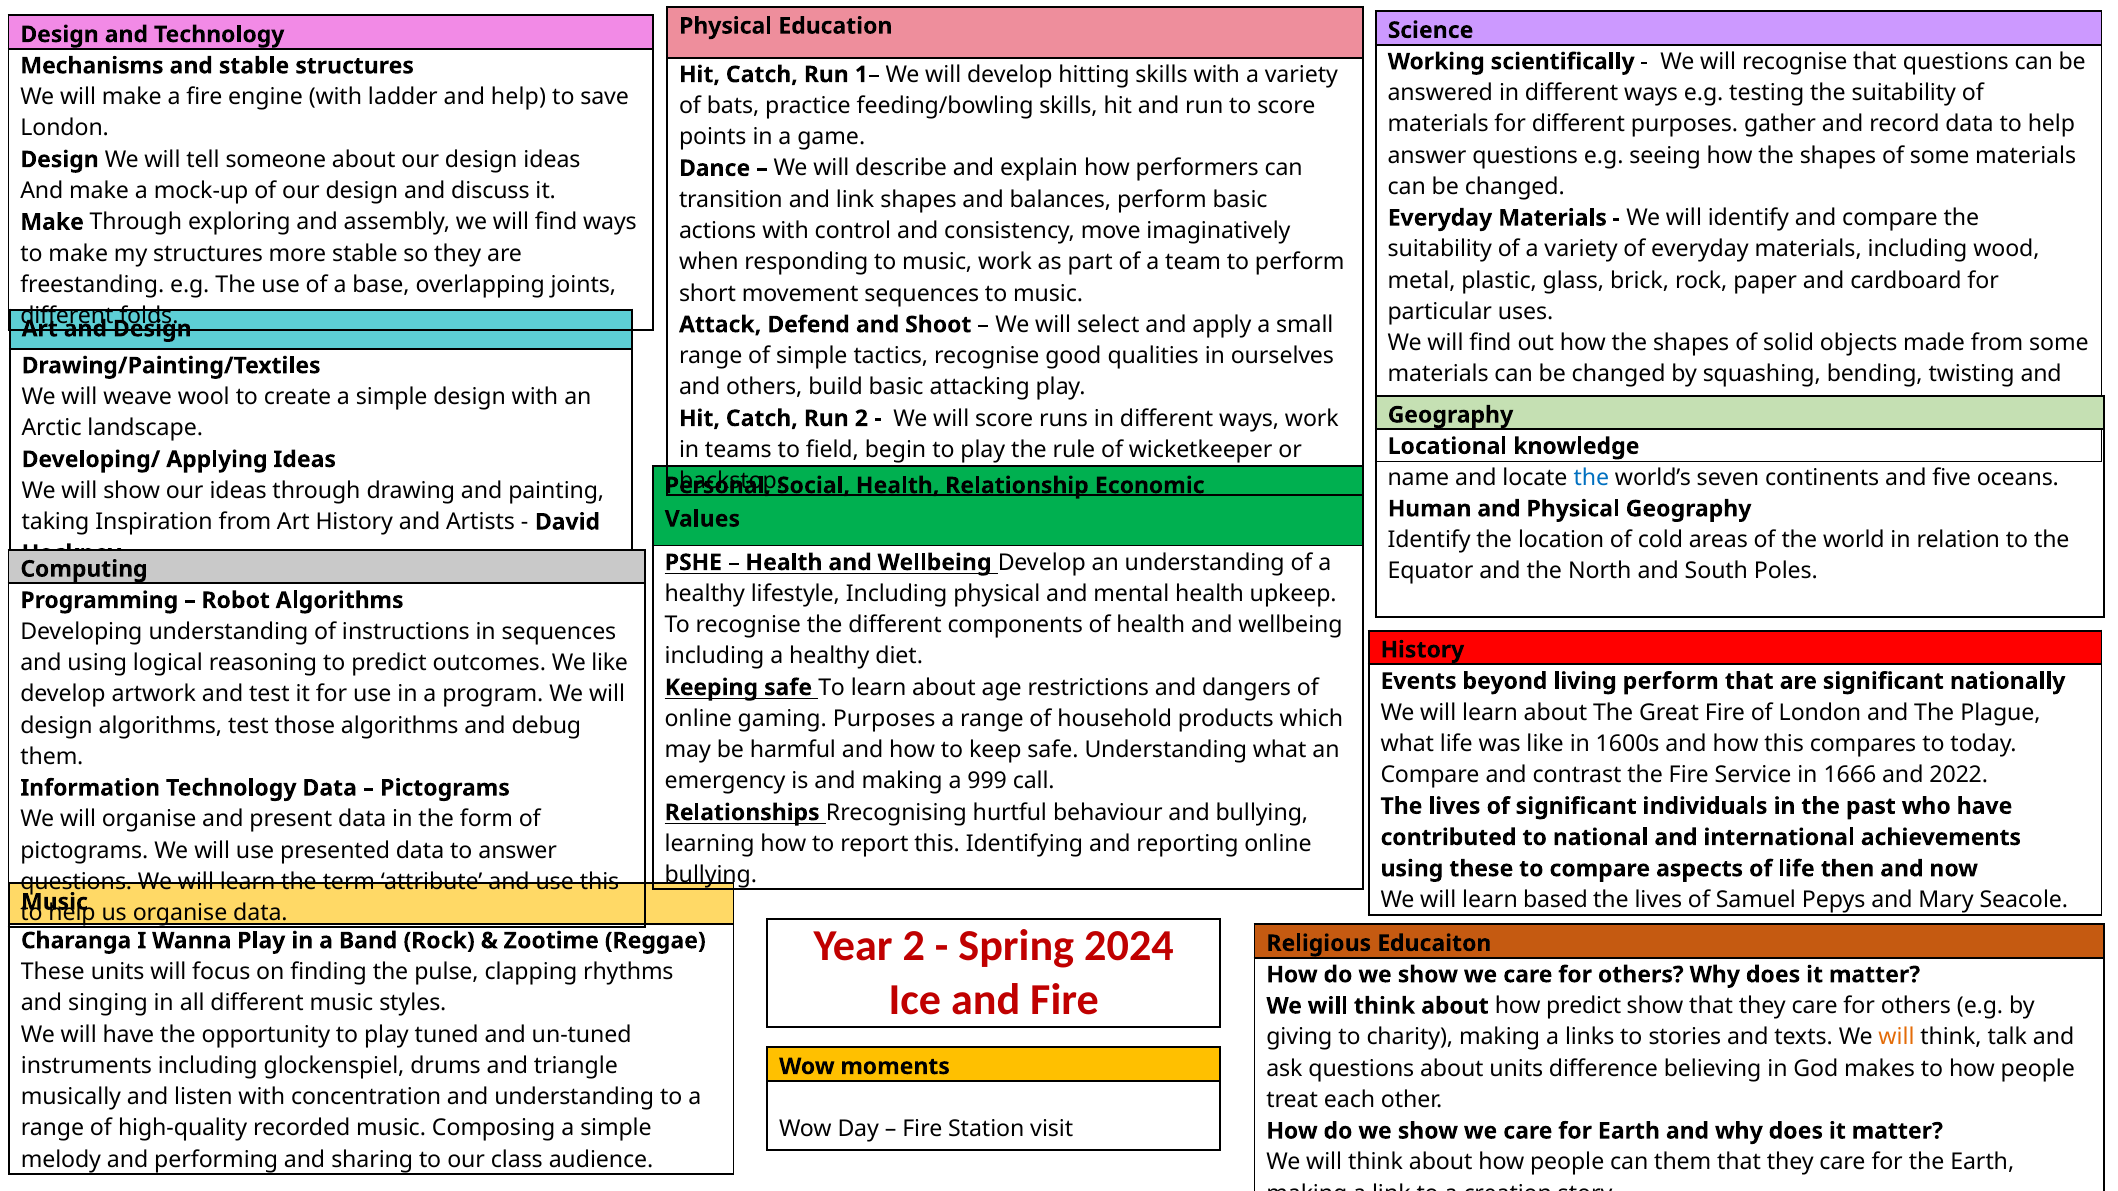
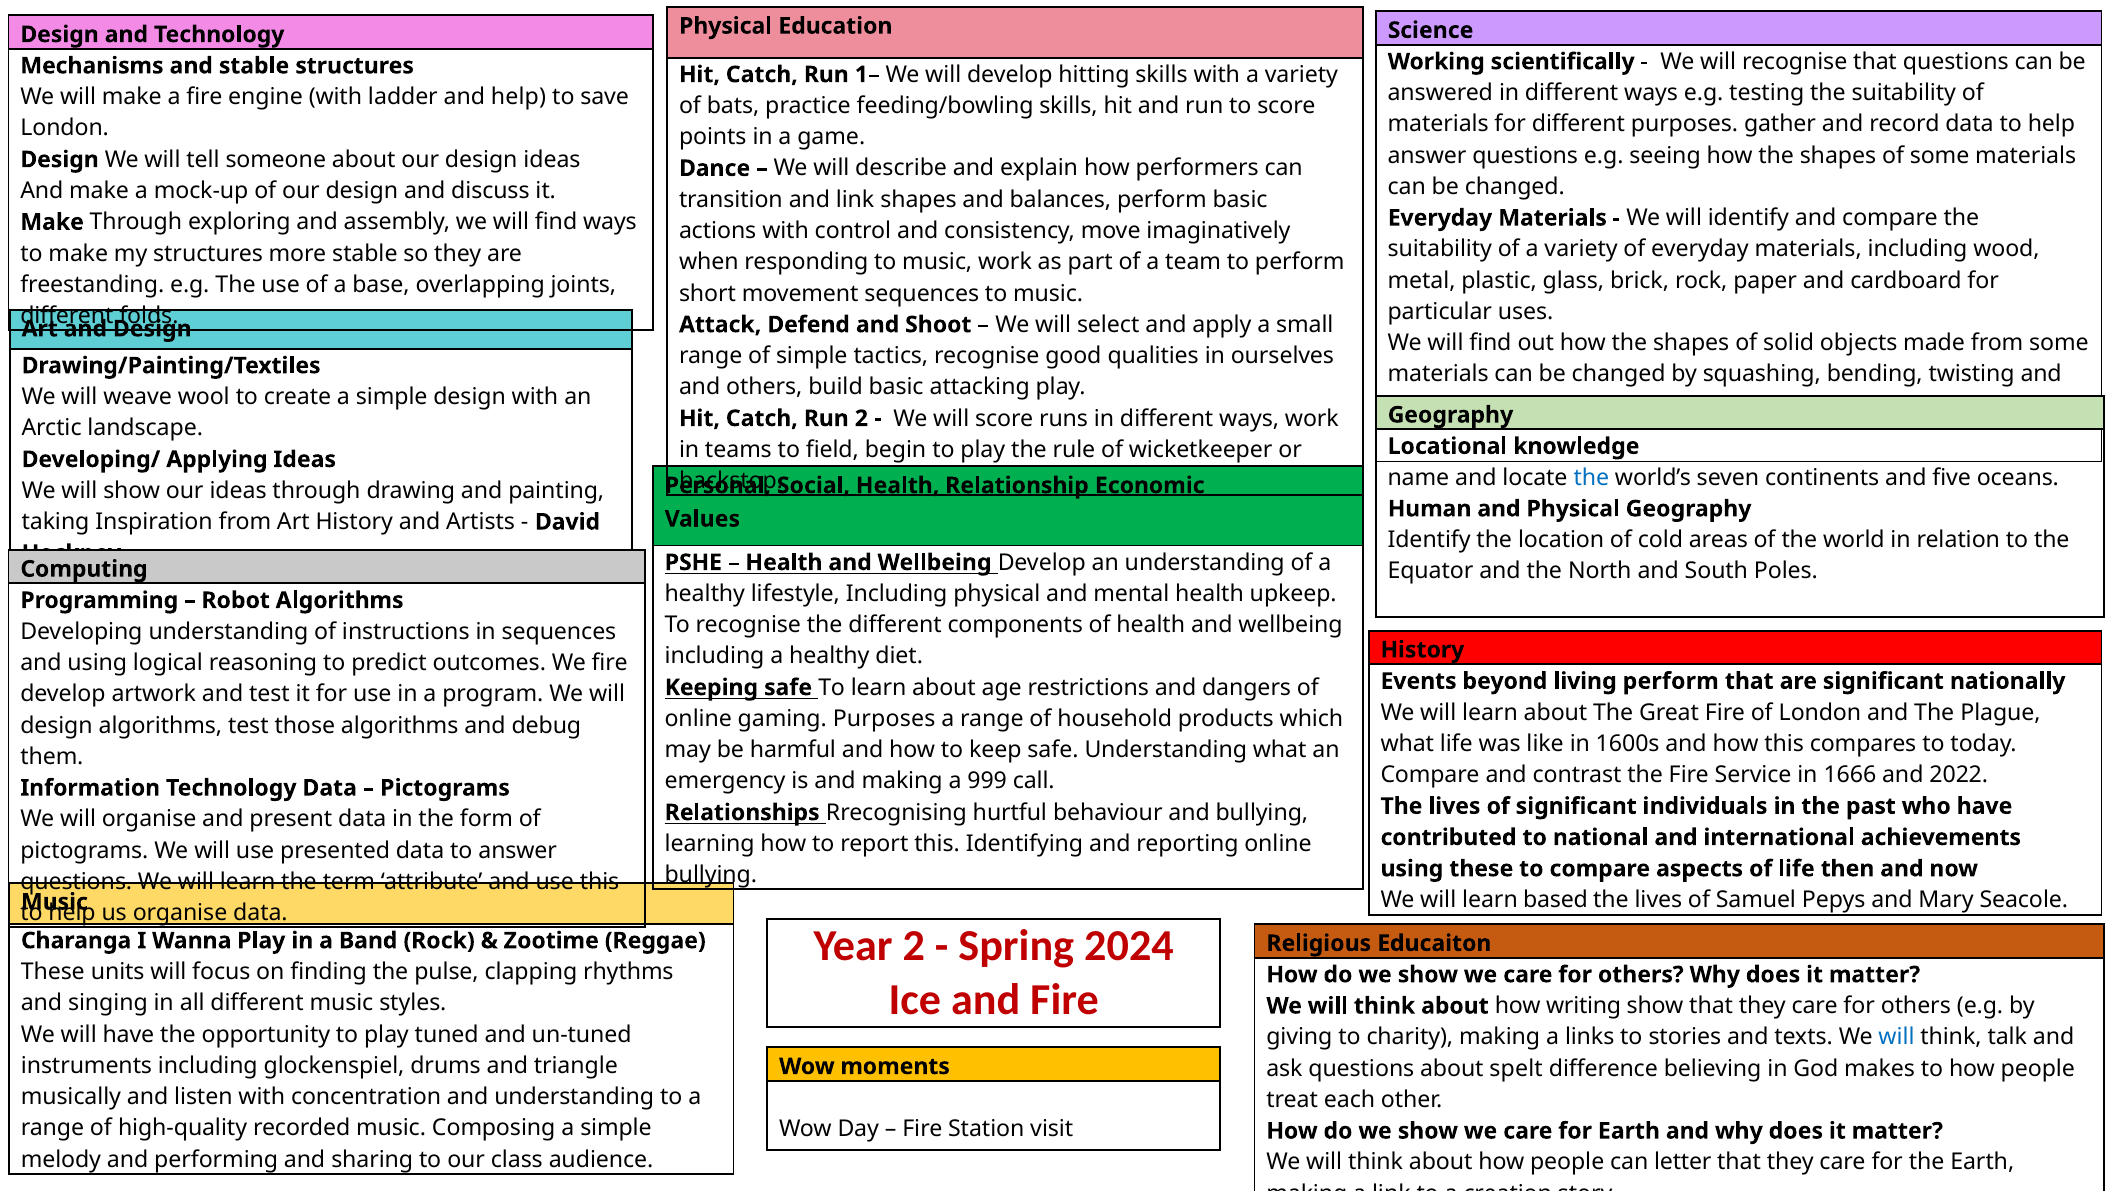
We like: like -> fire (610, 663)
how predict: predict -> writing (1584, 1006)
will colour: orange -> blue (1896, 1038)
about units: units -> spelt (1516, 1069)
can them: them -> letter (1683, 1163)
